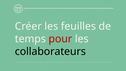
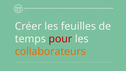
collaborateurs colour: black -> orange (50, 51)
